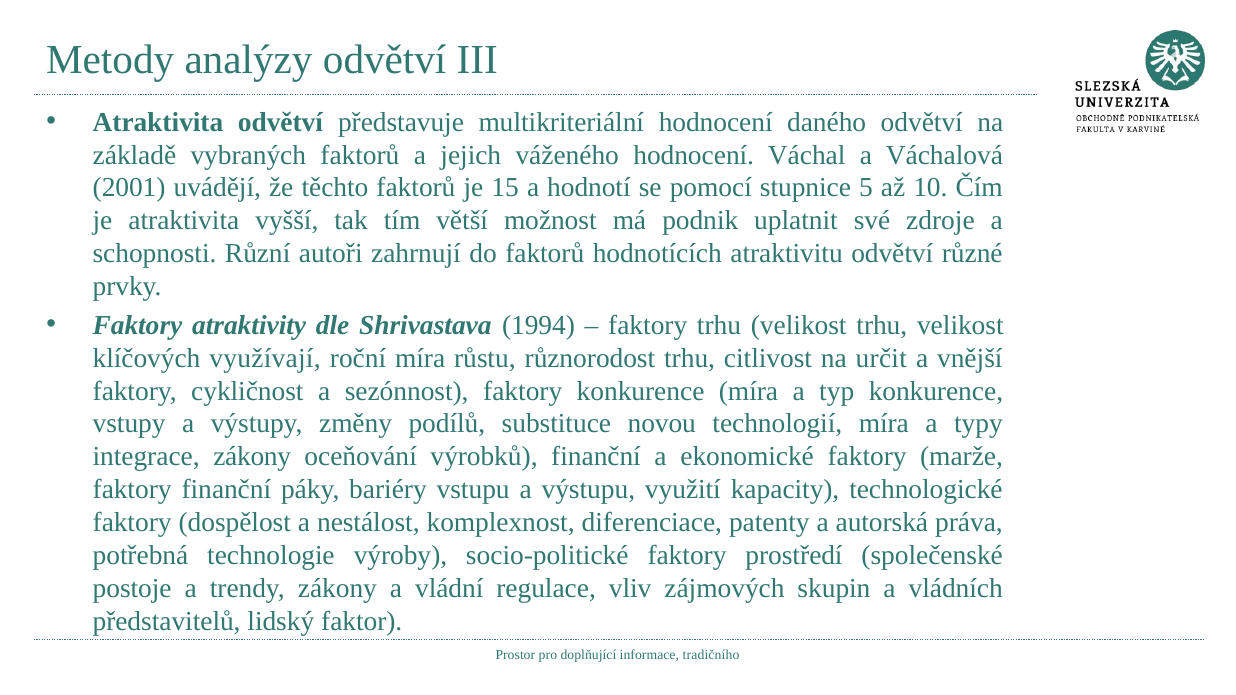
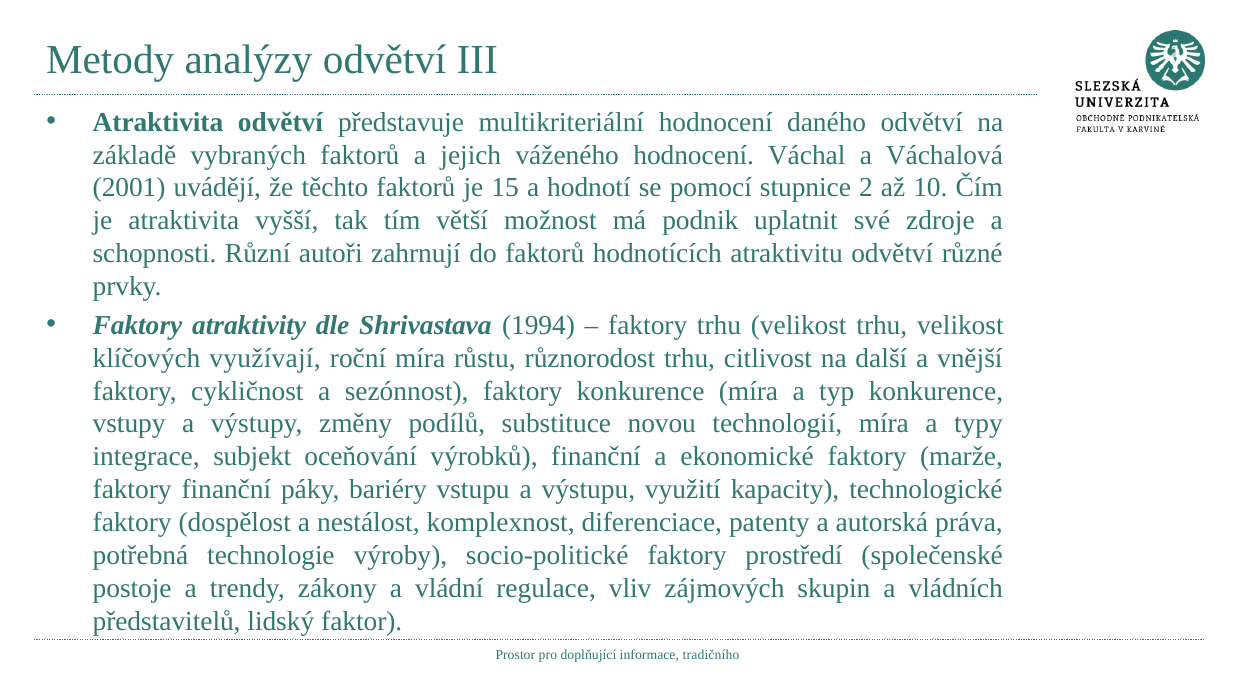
5: 5 -> 2 (866, 188)
určit: určit -> další (881, 358)
integrace zákony: zákony -> subjekt (252, 457)
